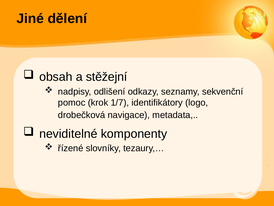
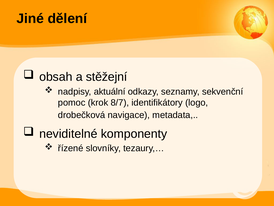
odlišení: odlišení -> aktuální (110, 91)
1/7: 1/7 -> 8/7 (120, 102)
